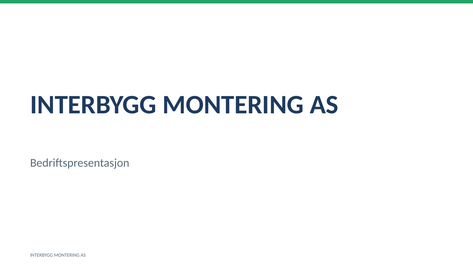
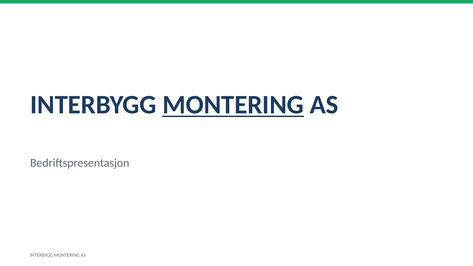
MONTERING underline: none -> present (233, 105)
